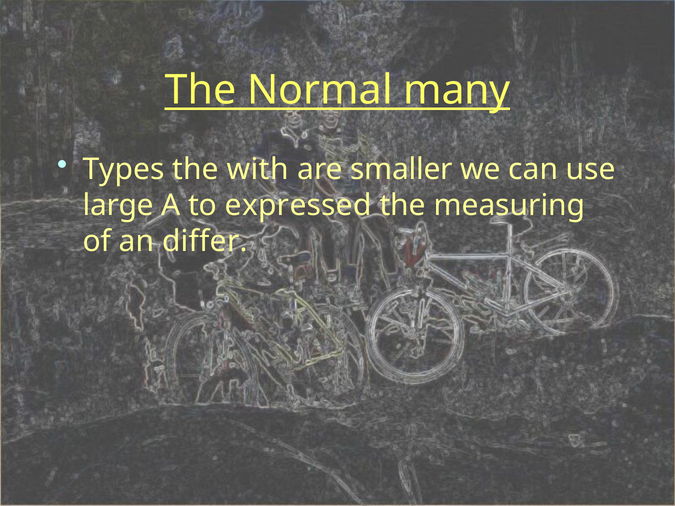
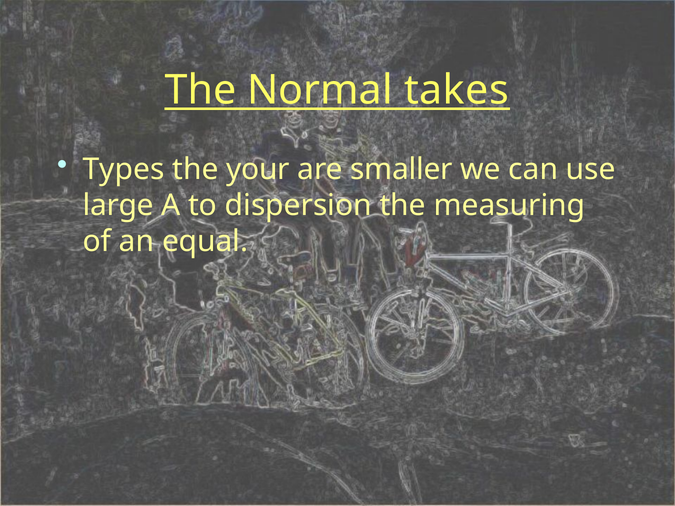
many: many -> takes (456, 90)
with: with -> your (258, 170)
expressed: expressed -> dispersion (298, 206)
differ: differ -> equal (205, 242)
